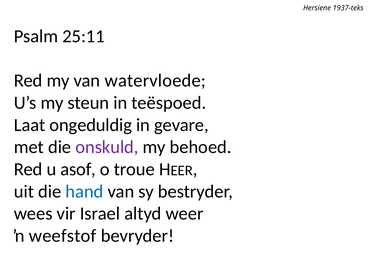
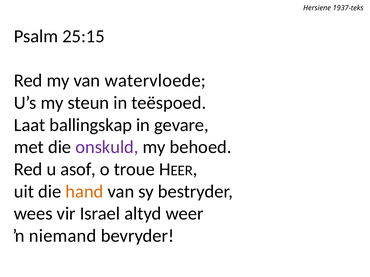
25:11: 25:11 -> 25:15 (84, 36)
ongeduldig: ongeduldig -> ballingskap (91, 125)
hand colour: blue -> orange (84, 192)
weefstof: weefstof -> niemand (63, 236)
